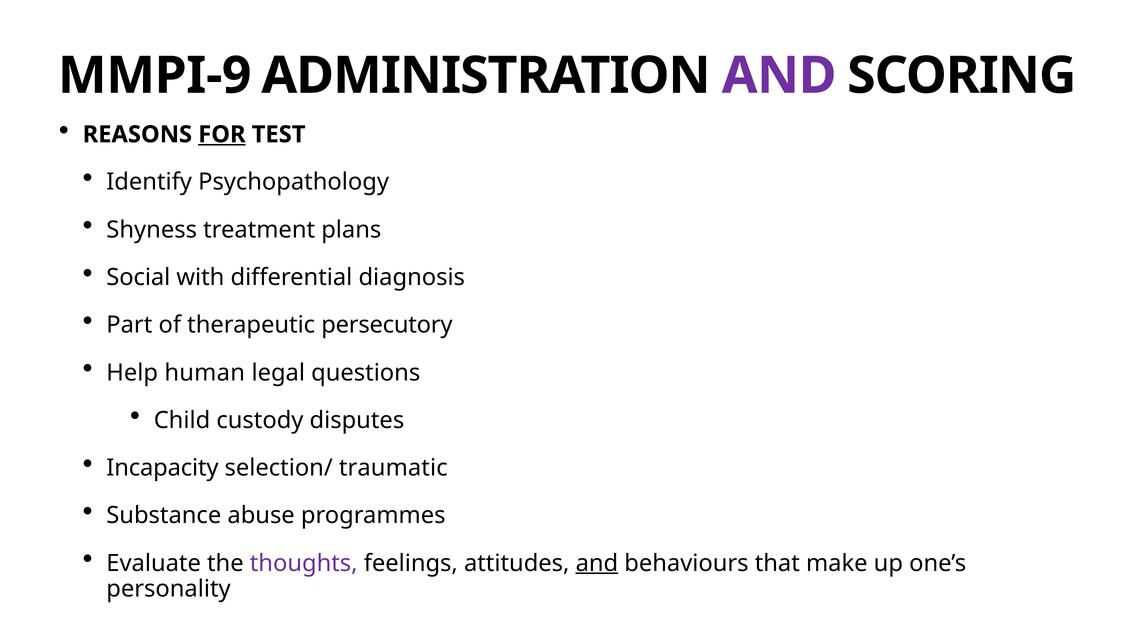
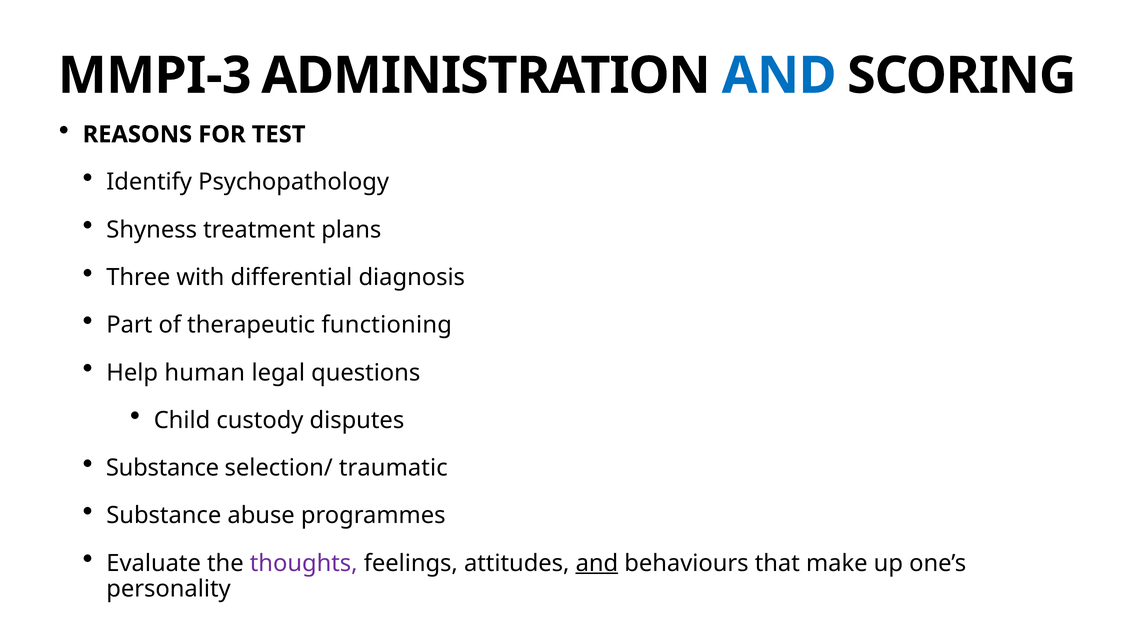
MMPI-9: MMPI-9 -> MMPI-3 (155, 76)
AND colour: purple -> blue (779, 76)
FOR underline: present -> none (222, 134)
Social: Social -> Three (138, 277)
persecutory: persecutory -> functioning (387, 325)
Incapacity: Incapacity -> Substance (163, 468)
